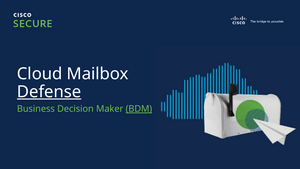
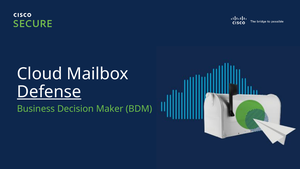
BDM underline: present -> none (139, 109)
